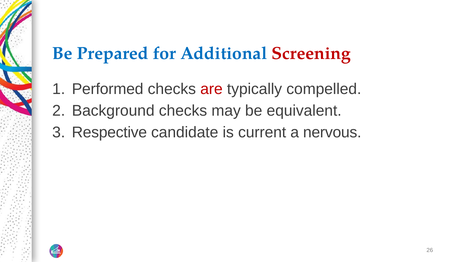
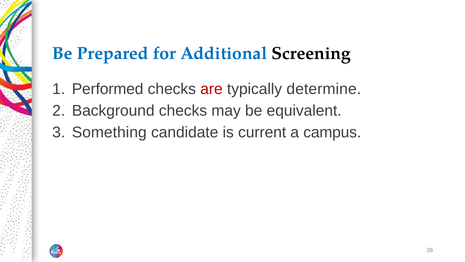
Screening colour: red -> black (311, 53)
compelled: compelled -> determine (324, 89)
Respective: Respective -> Something (109, 132)
nervous: nervous -> campus (332, 132)
